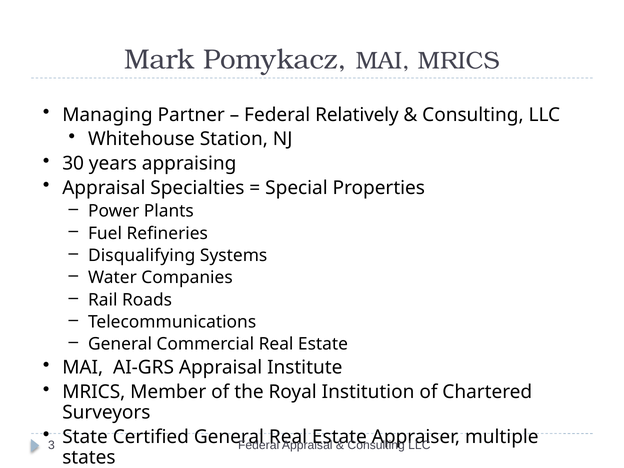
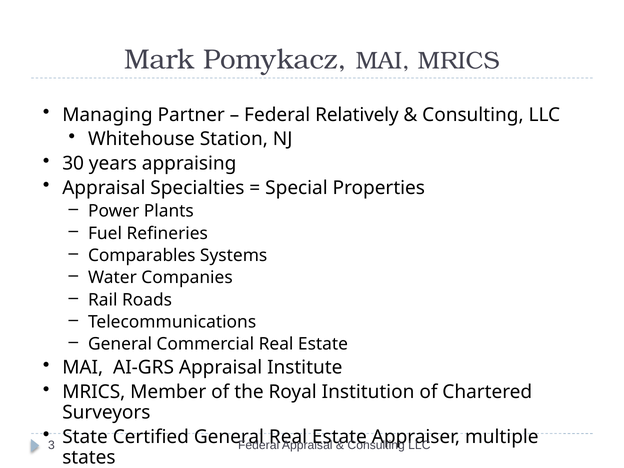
Disqualifying: Disqualifying -> Comparables (142, 255)
